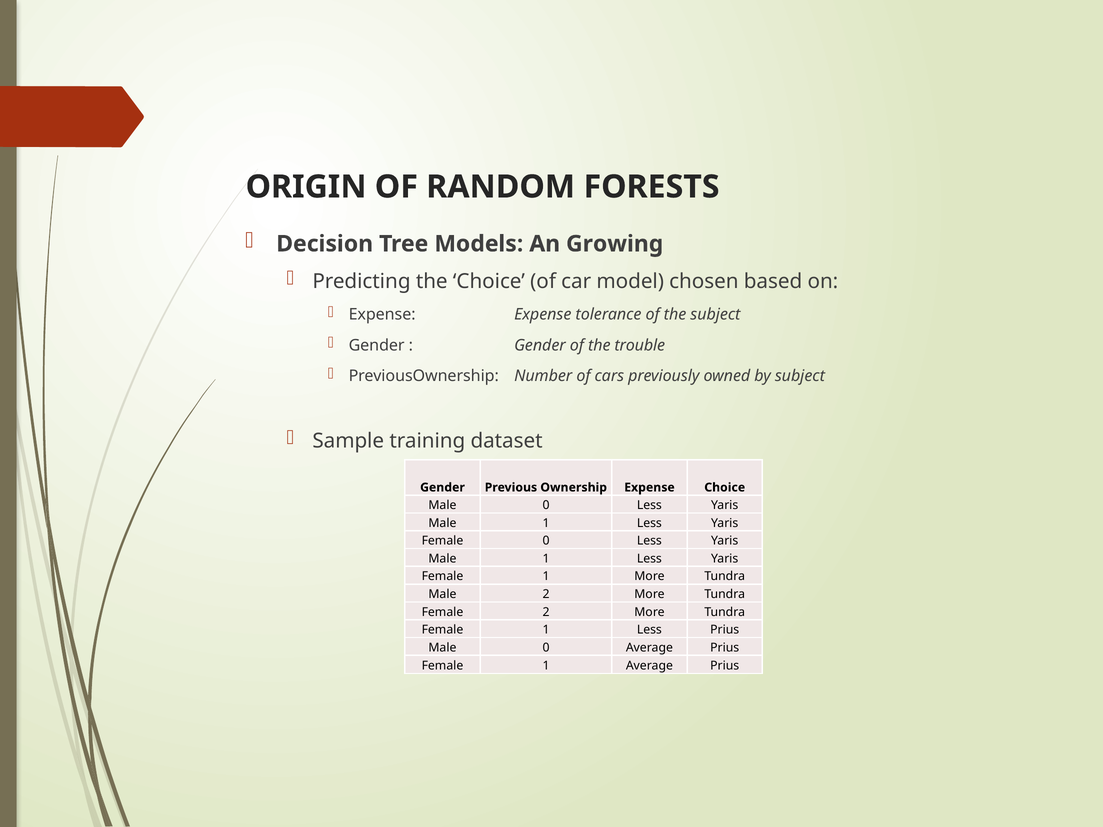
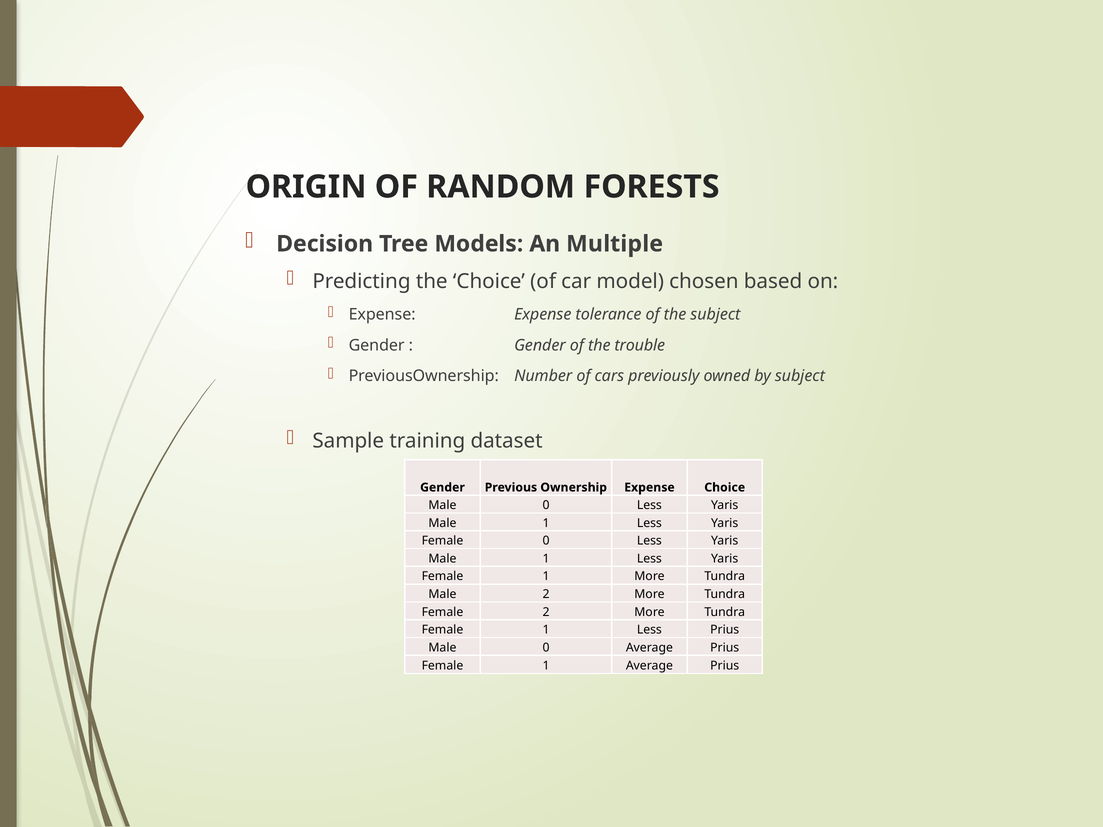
Growing: Growing -> Multiple (615, 244)
